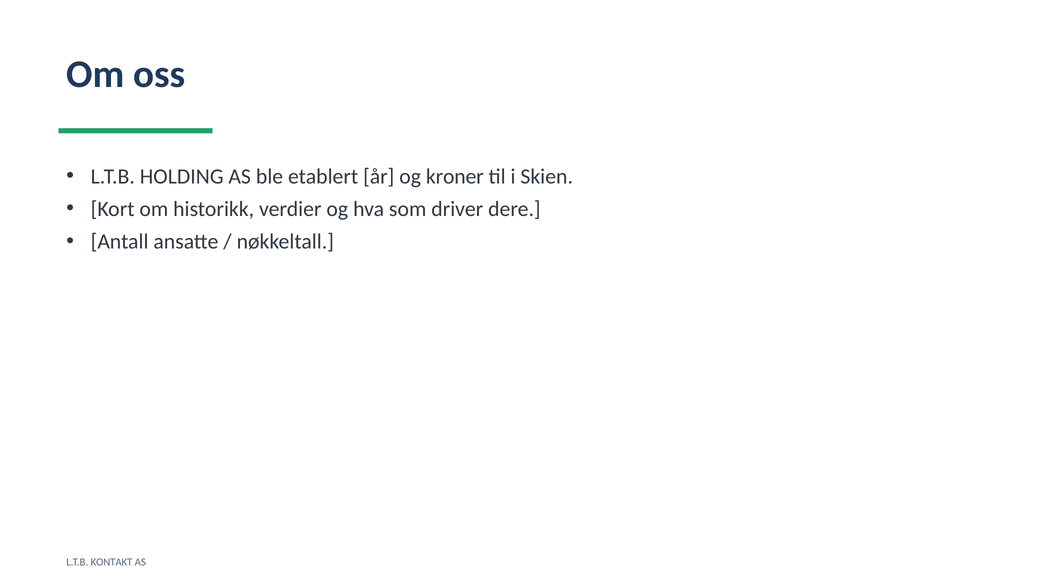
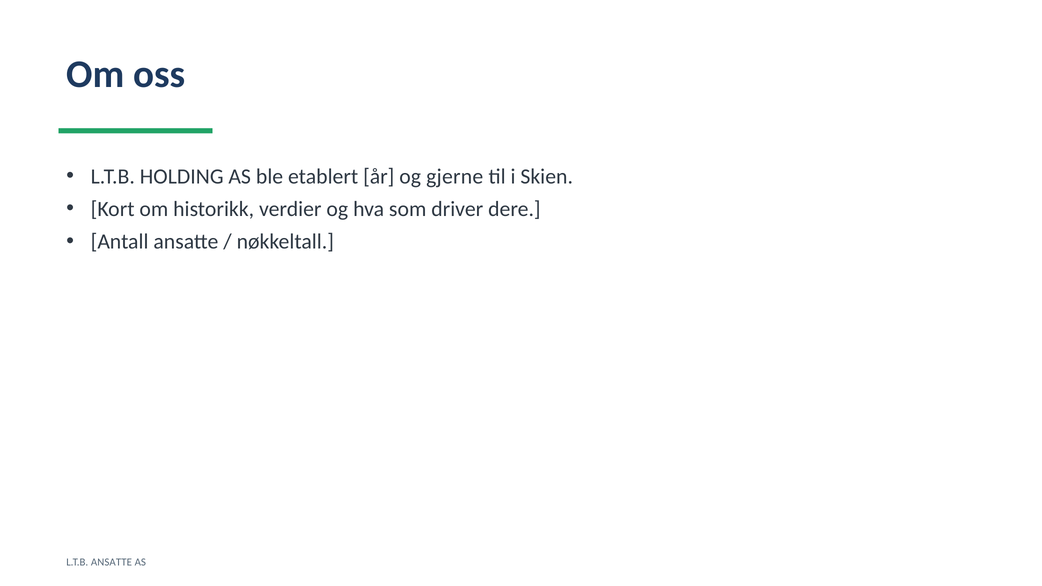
kroner: kroner -> gjerne (455, 176)
L.T.B KONTAKT: KONTAKT -> ANSATTE (111, 562)
